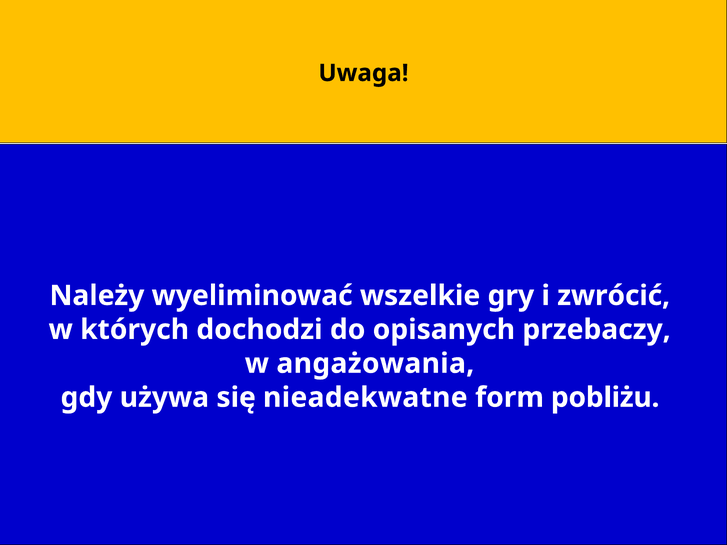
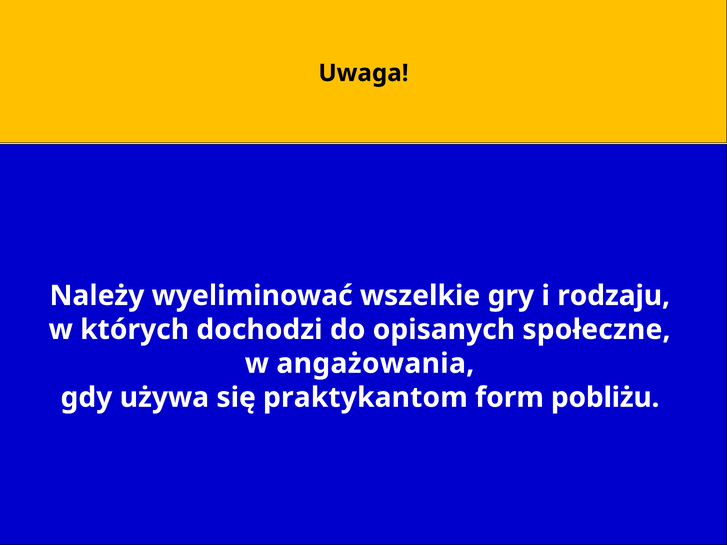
zwrócić: zwrócić -> rodzaju (614, 296)
przebaczy: przebaczy -> społeczne (596, 330)
nieadekwatne: nieadekwatne -> praktykantom (365, 398)
